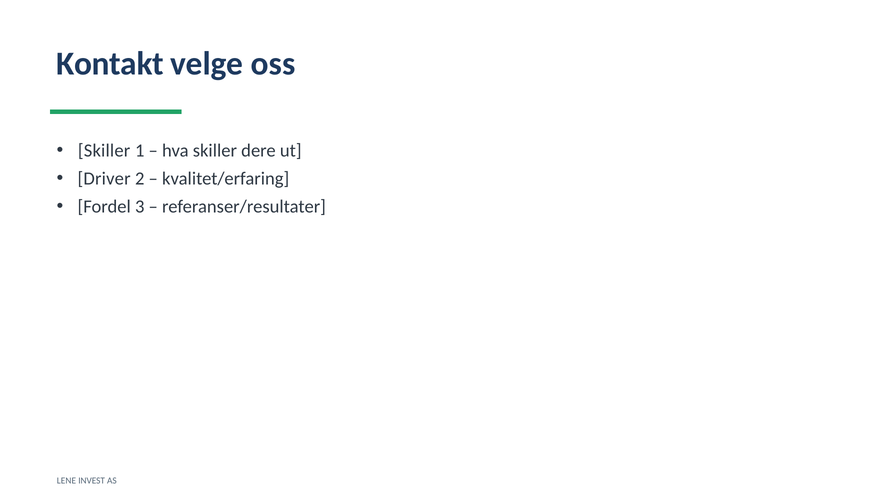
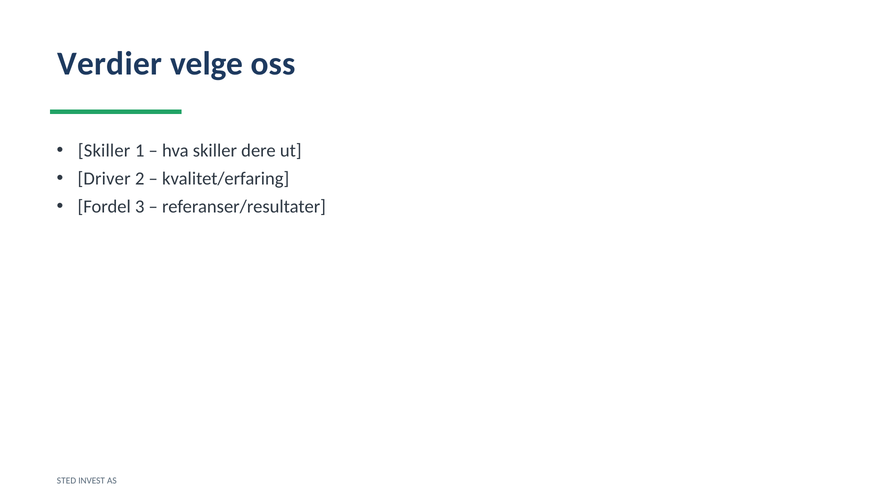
Kontakt: Kontakt -> Verdier (110, 64)
LENE: LENE -> STED (66, 481)
